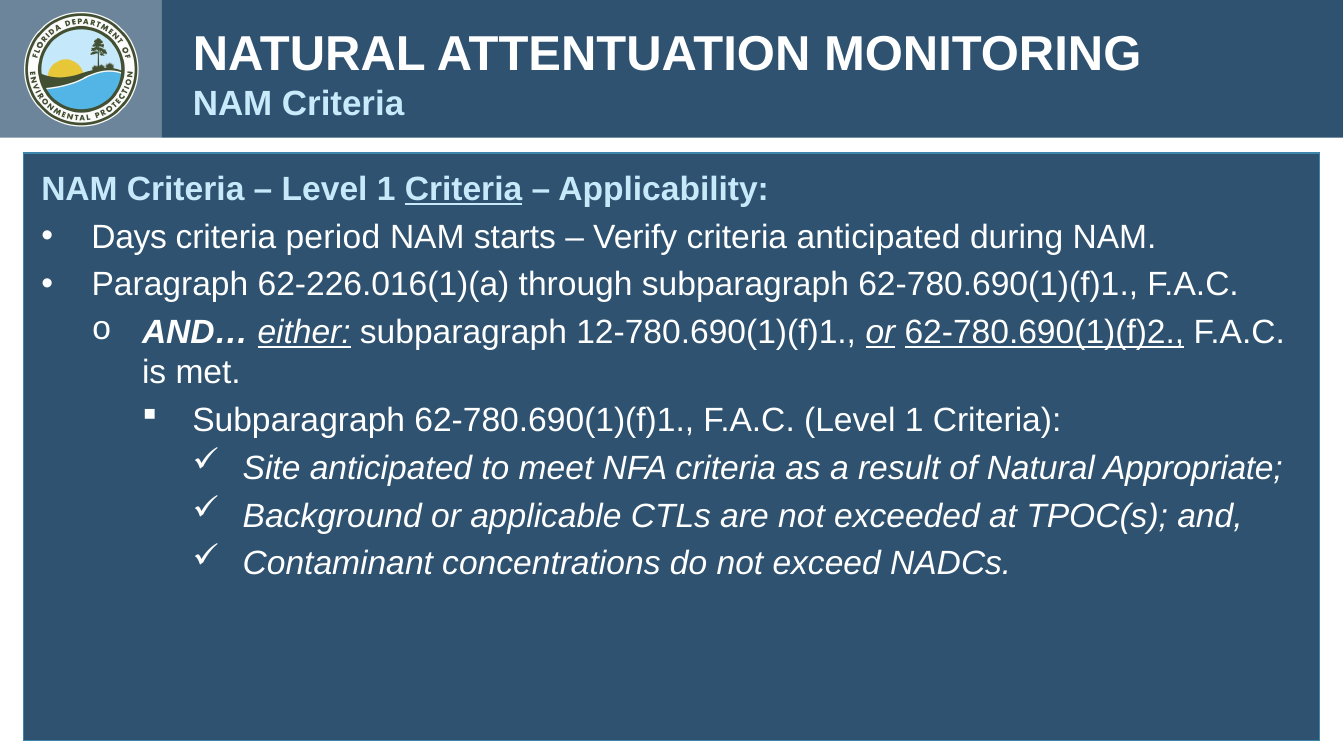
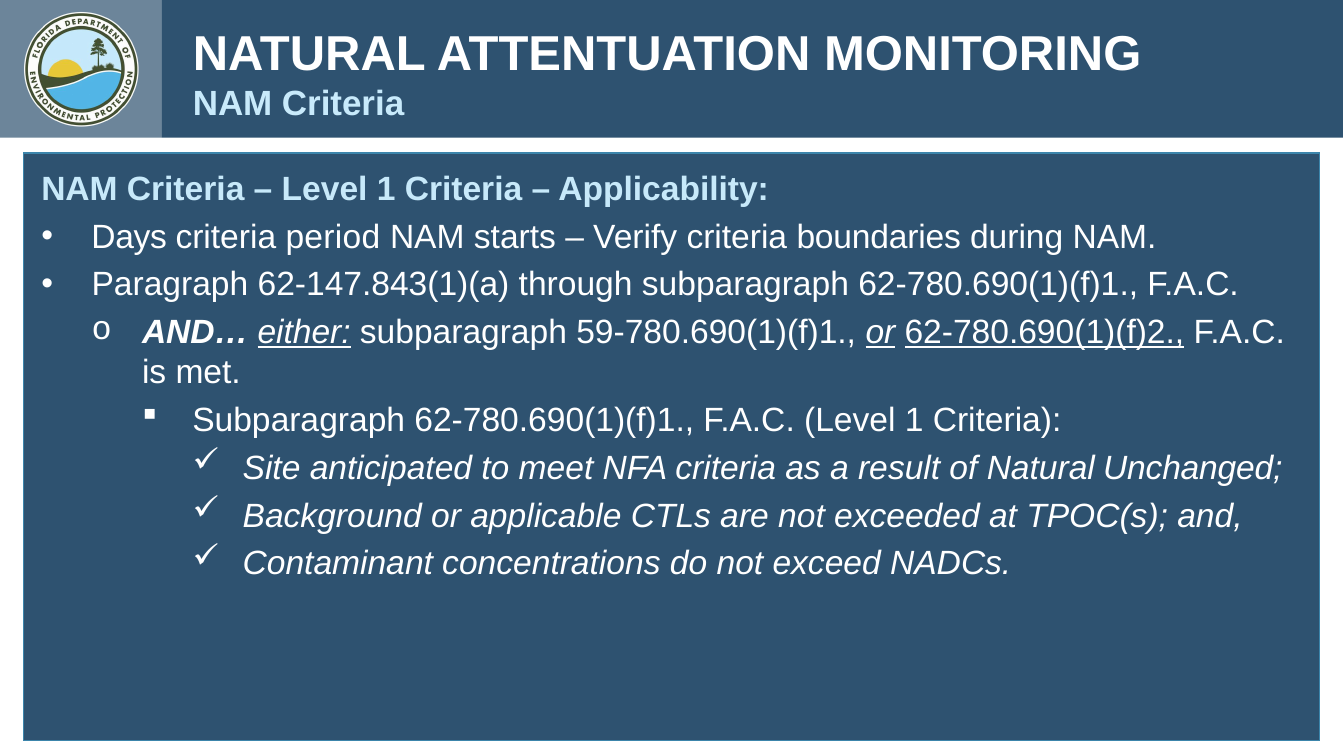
Criteria underline: present -> none (464, 189)
criteria anticipated: anticipated -> boundaries (879, 237)
62-226.016(1)(a: 62-226.016(1)(a -> 62-147.843(1)(a (384, 285)
12-780.690(1)(f)1: 12-780.690(1)(f)1 -> 59-780.690(1)(f)1 (716, 332)
Appropriate: Appropriate -> Unchanged (1193, 468)
